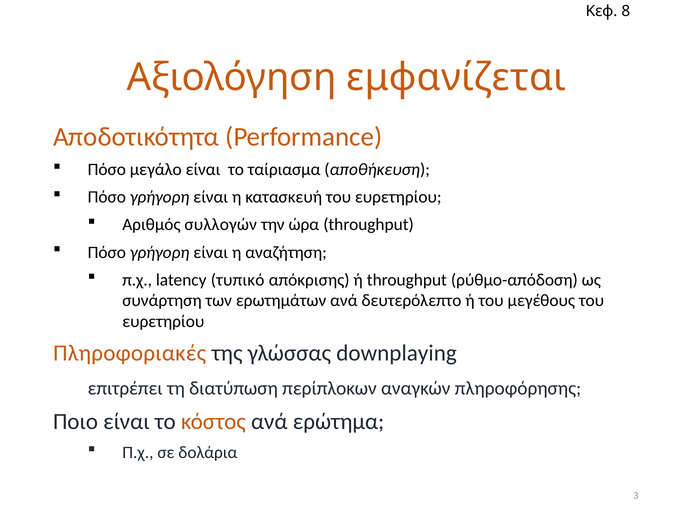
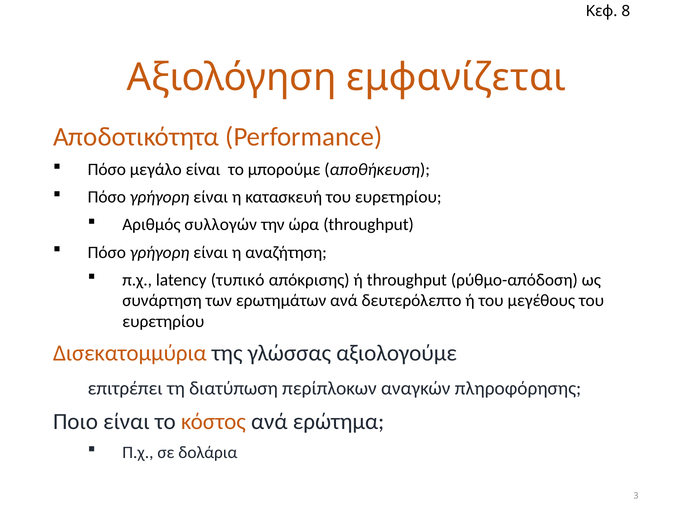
ταίριασμα: ταίριασμα -> μπορούμε (284, 170)
Πληροφοριακές: Πληροφοριακές -> Δισεκατομμύρια (130, 353)
downplaying: downplaying -> αξιολογούμε (397, 353)
